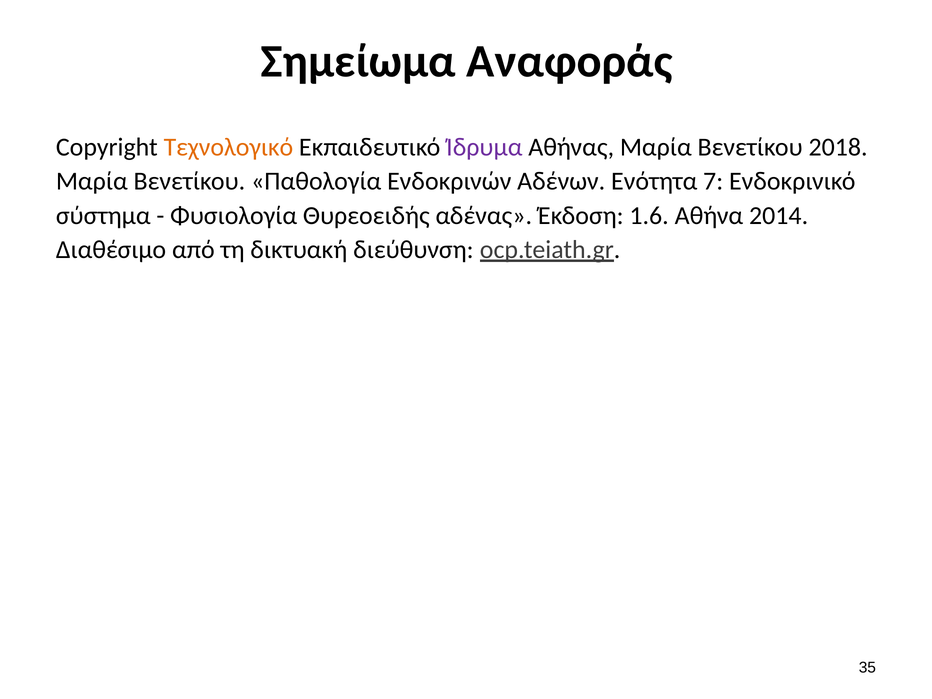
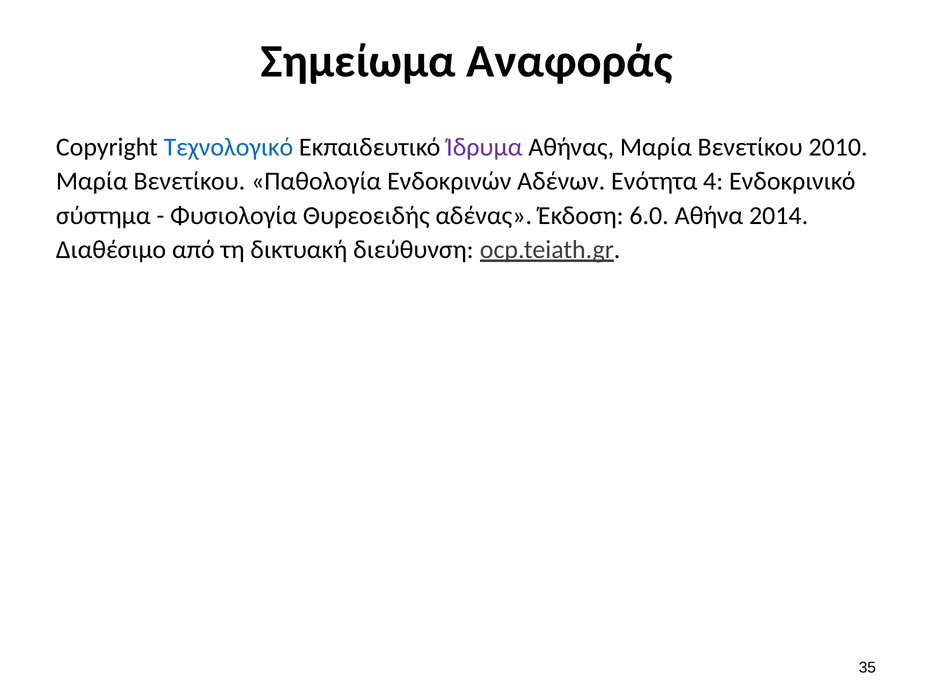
Τεχνολογικό colour: orange -> blue (228, 147)
2018: 2018 -> 2010 (838, 147)
7: 7 -> 4 (713, 181)
1.6: 1.6 -> 6.0 (649, 215)
